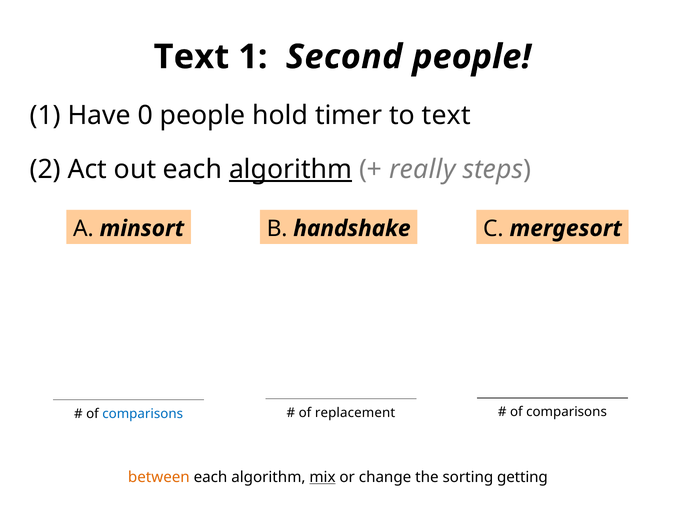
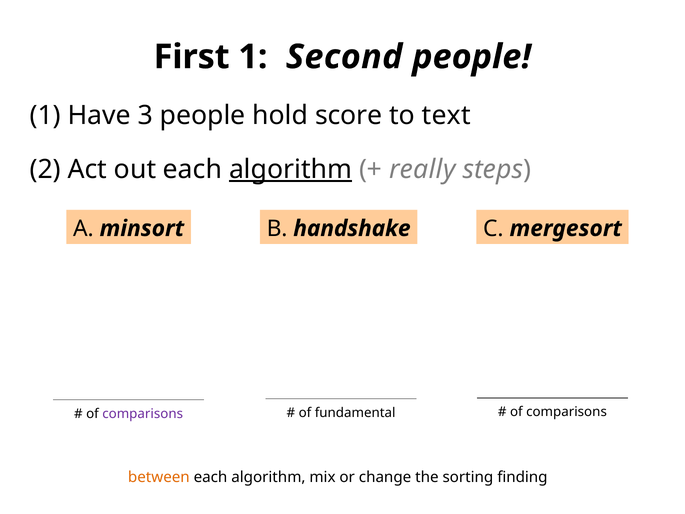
Text: Text -> First (192, 57)
0: 0 -> 3 (145, 115)
timer: timer -> score (349, 115)
comparisons colour: blue -> purple (143, 414)
replacement: replacement -> fundamental (355, 413)
mix underline: present -> none (322, 477)
getting: getting -> finding (522, 477)
